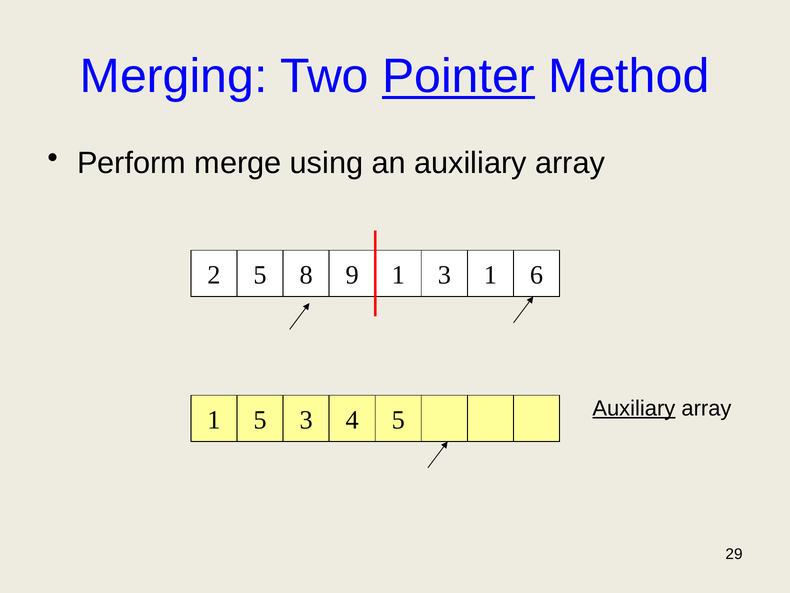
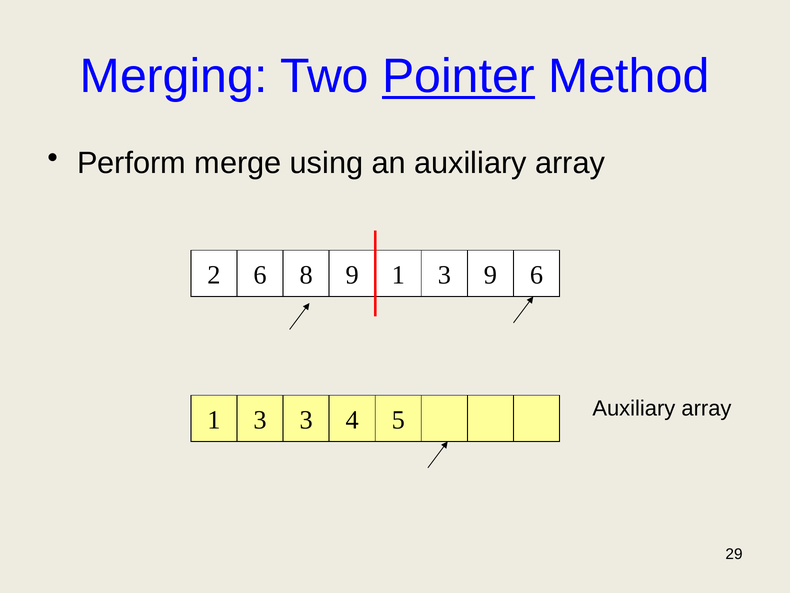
2 5: 5 -> 6 (260, 275)
3 1: 1 -> 9 (490, 275)
5: 5 -> 3 (260, 420)
Auxiliary underline: present -> none (634, 408)
